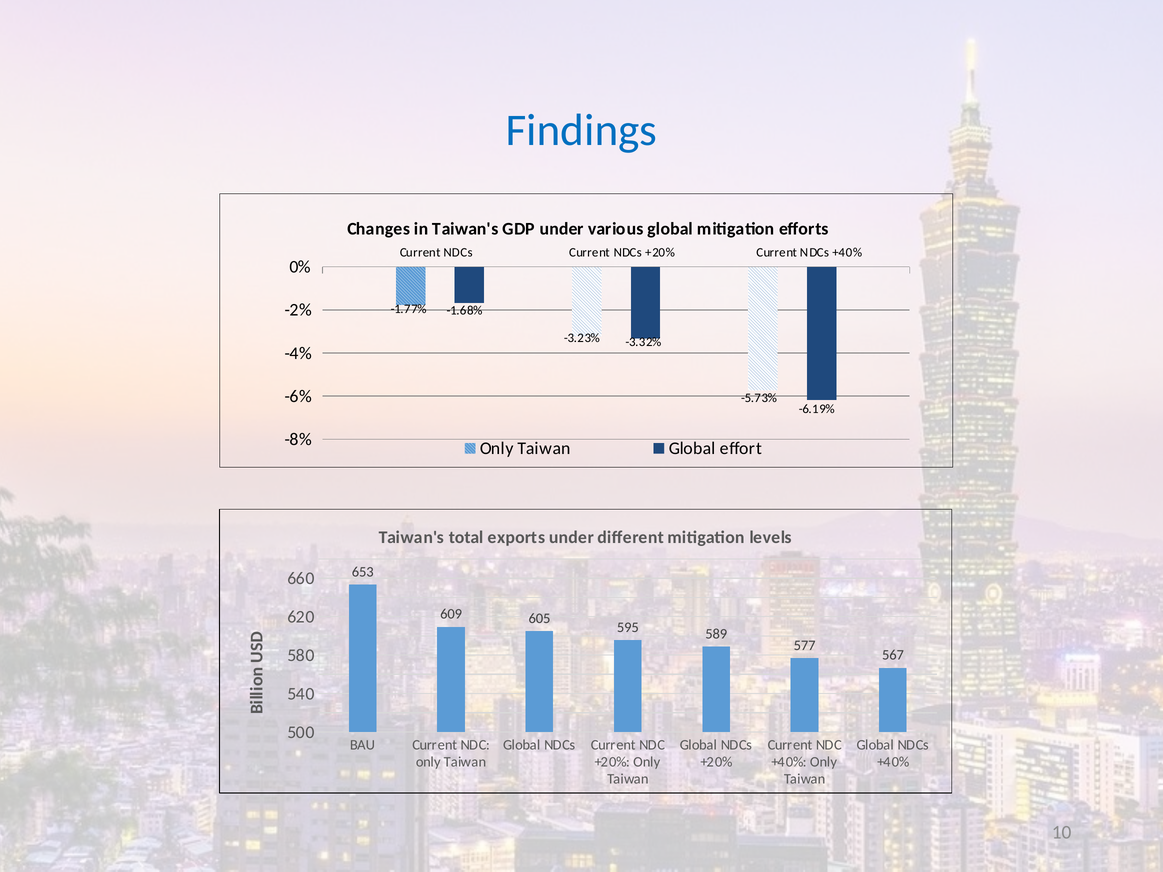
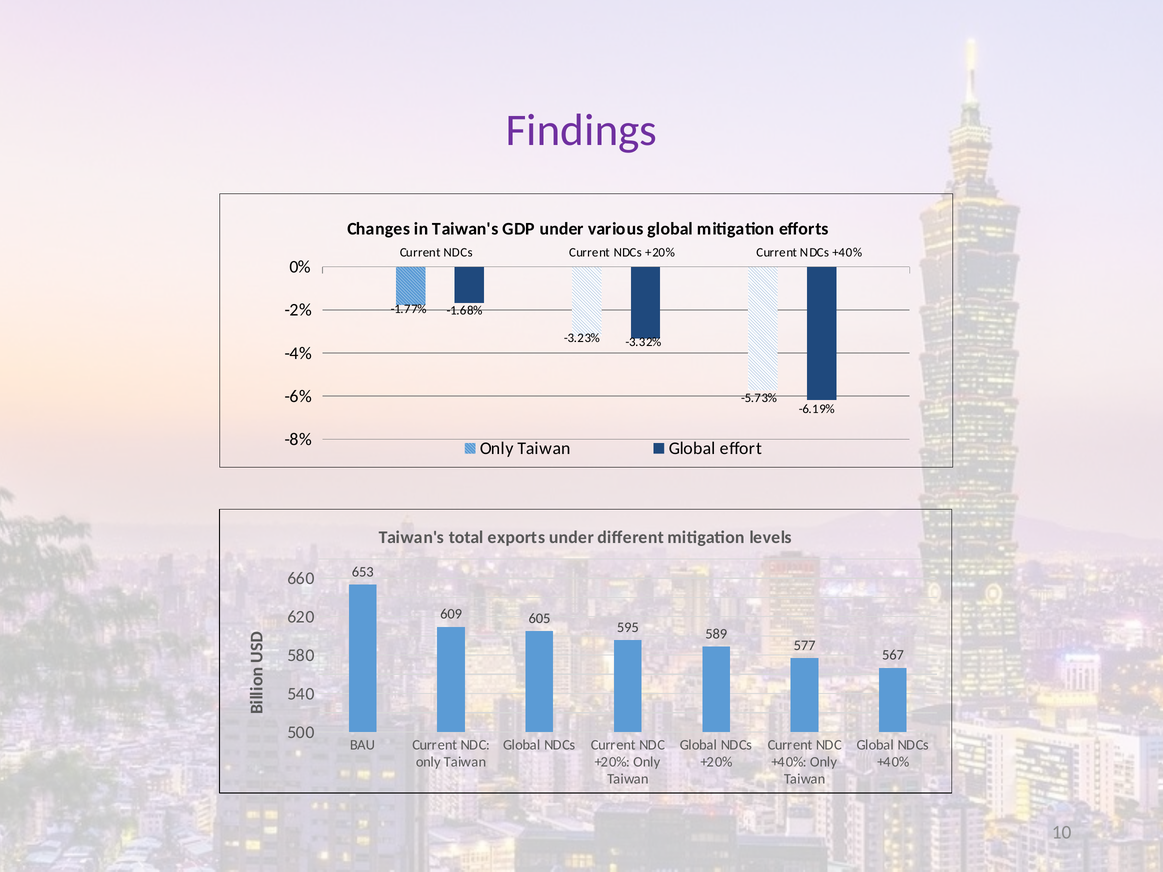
Findings colour: blue -> purple (581, 130)
